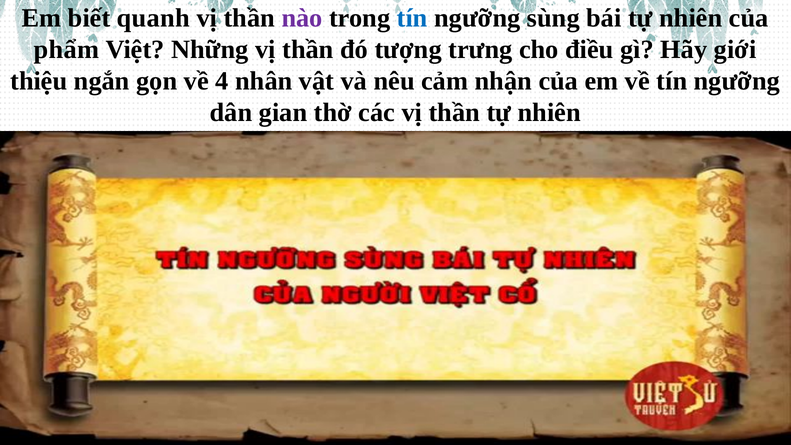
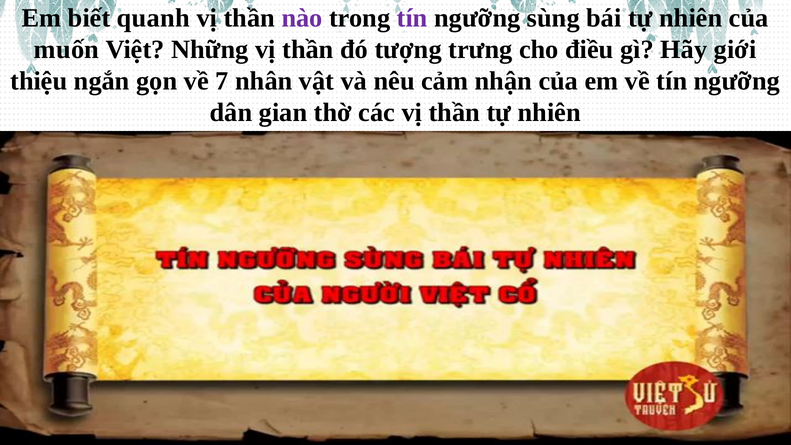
tín colour: blue -> purple (412, 18)
phẩm: phẩm -> muốn (67, 49)
4: 4 -> 7 (222, 81)
